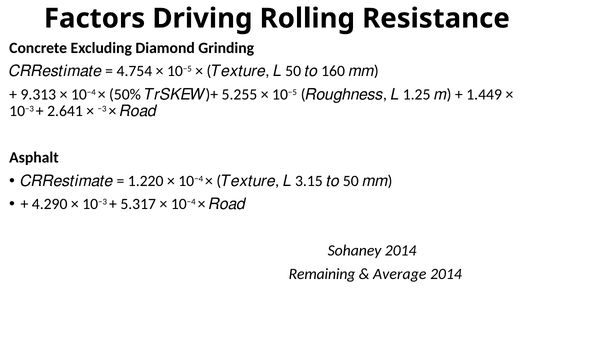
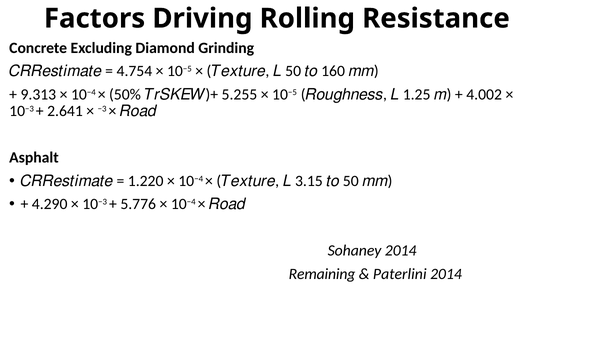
1.449: 1.449 -> 4.002 (484, 94)
5.317: 5.317 -> 5.776 (138, 204)
Average: Average -> Paterlini (400, 274)
